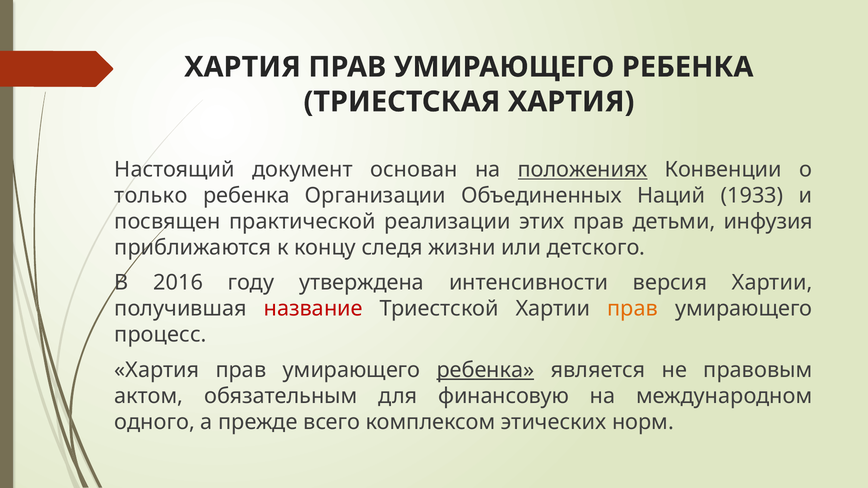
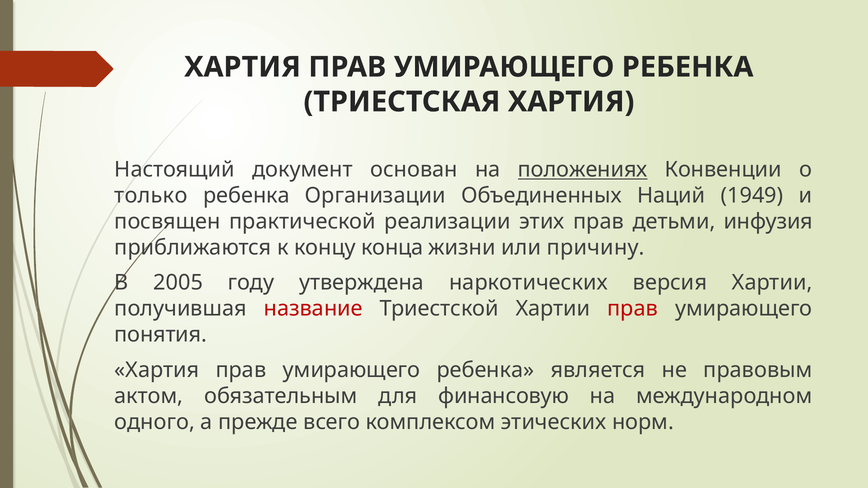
1933: 1933 -> 1949 (752, 196)
следя: следя -> конца (392, 248)
детского: детского -> причину (596, 248)
2016: 2016 -> 2005 (178, 283)
интенсивности: интенсивности -> наркотических (529, 283)
прав colour: orange -> red (633, 309)
процесс: процесс -> понятия (161, 335)
ребенка underline: present -> none (485, 370)
